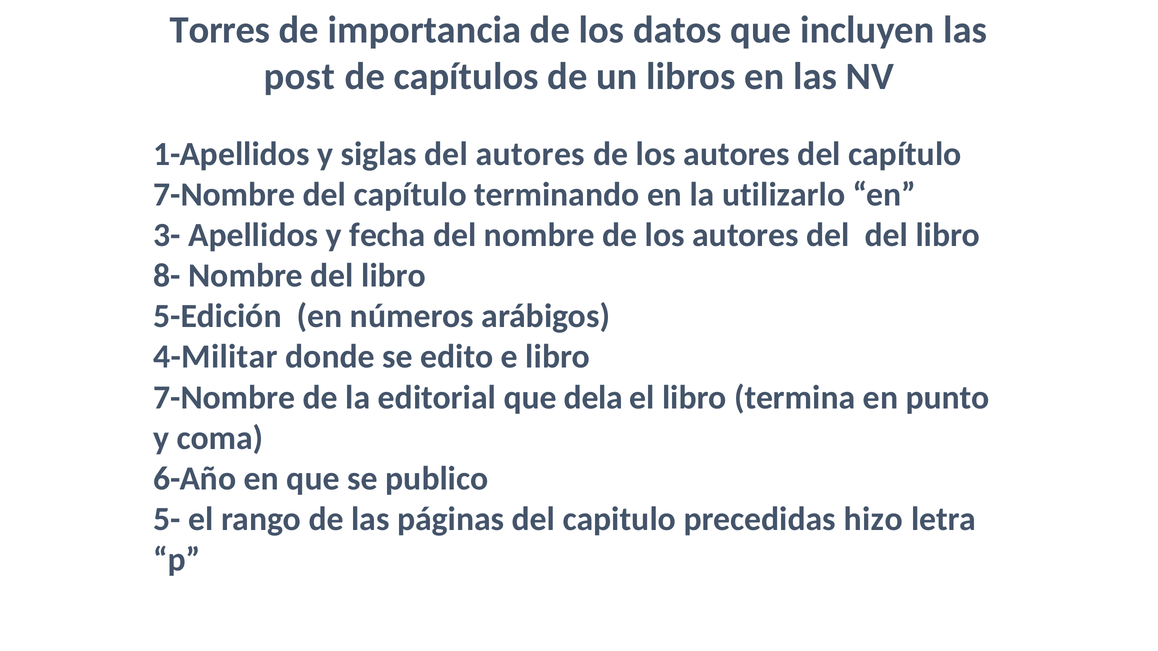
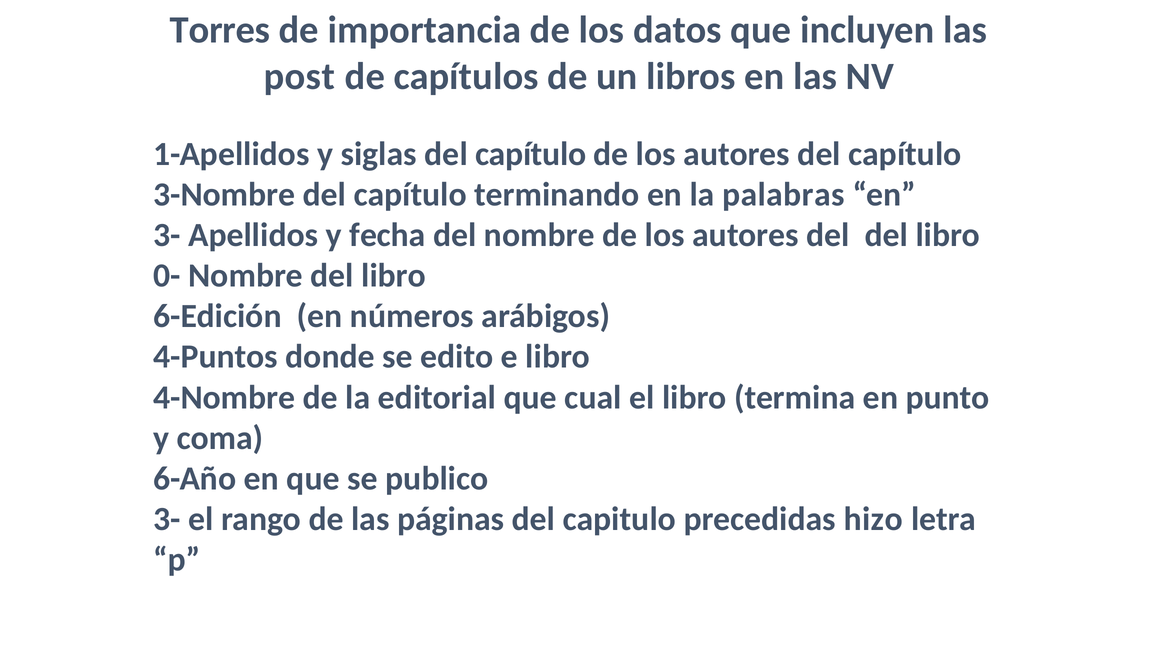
siglas del autores: autores -> capítulo (531, 154)
7-Nombre: 7-Nombre -> 3-Nombre (224, 195)
utilizarlo: utilizarlo -> palabras (784, 195)
8-: 8- -> 0- (167, 276)
5-Edición: 5-Edición -> 6-Edición (217, 316)
4-Militar: 4-Militar -> 4-Puntos (216, 357)
7-Nombre: 7-Nombre -> 4-Nombre (224, 398)
dela: dela -> cual (593, 398)
5-: 5- -> 3- (167, 519)
